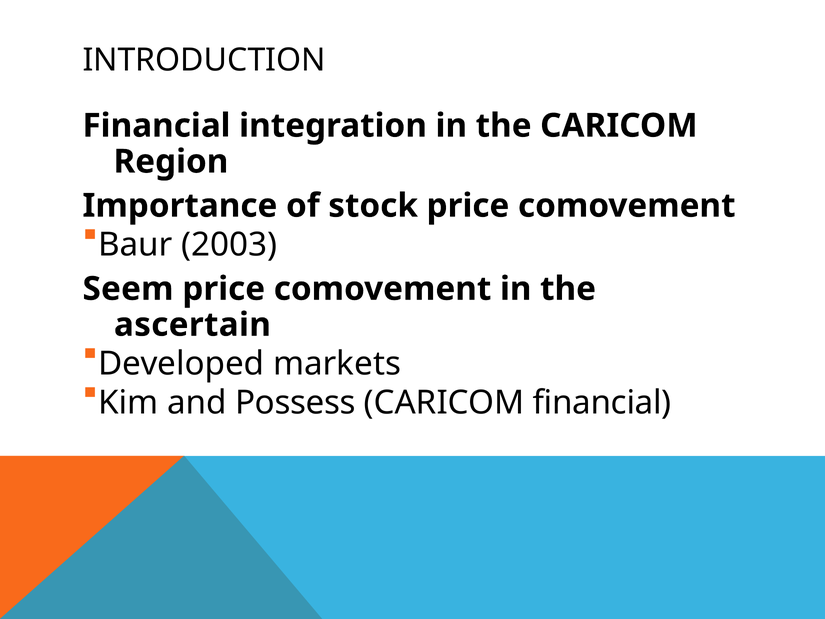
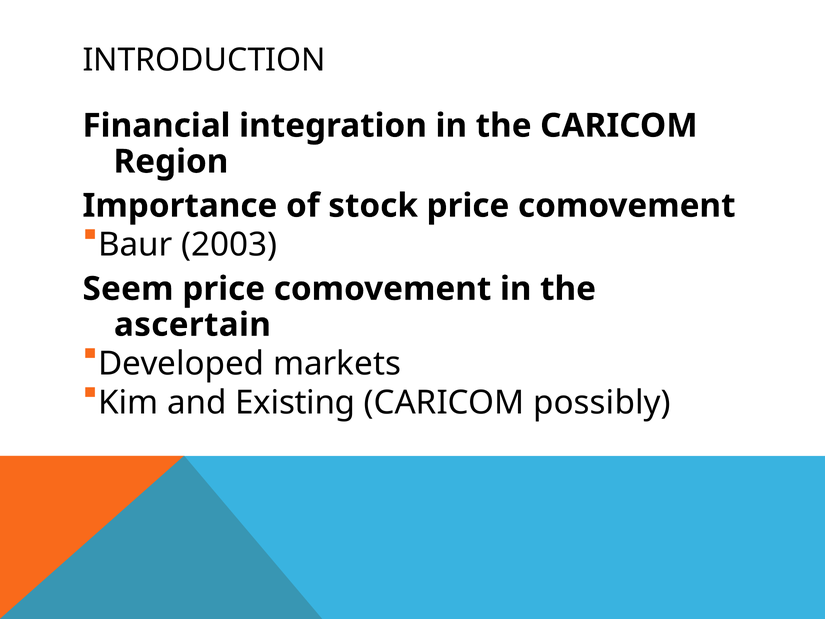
Possess: Possess -> Existing (295, 403)
CARICOM financial: financial -> possibly (602, 403)
